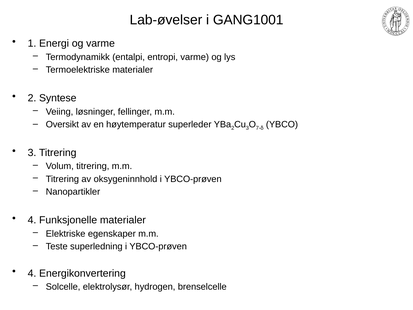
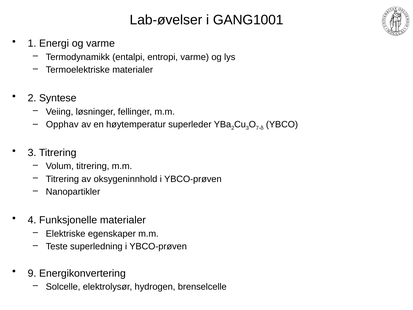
Oversikt: Oversikt -> Opphav (62, 124)
4: 4 -> 9 (32, 273)
